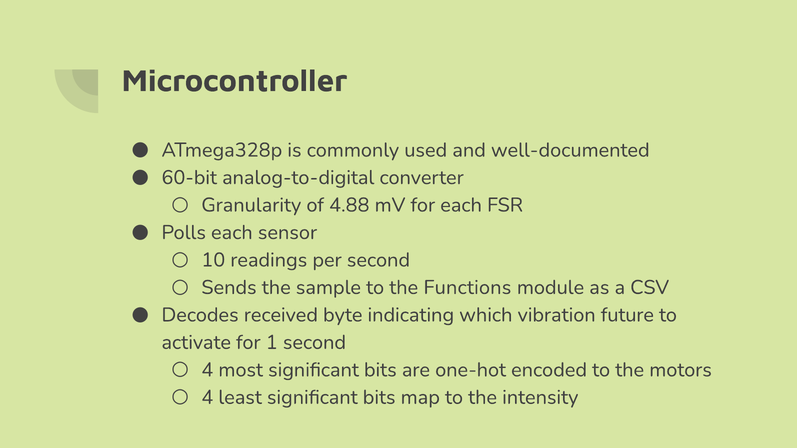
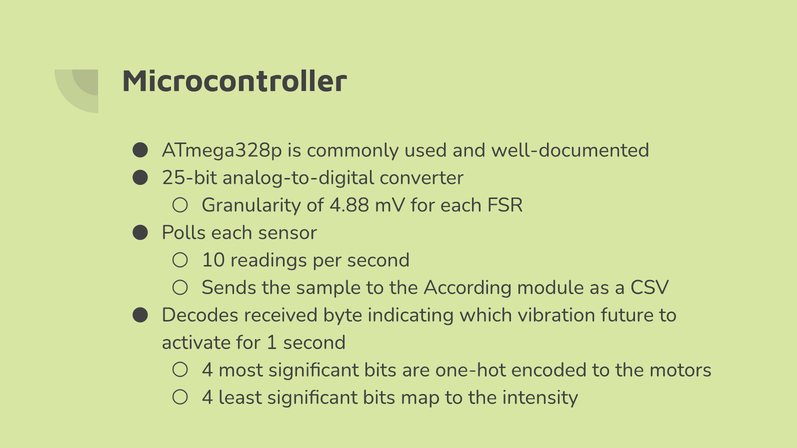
60-bit: 60-bit -> 25-bit (189, 178)
Functions: Functions -> According (468, 288)
